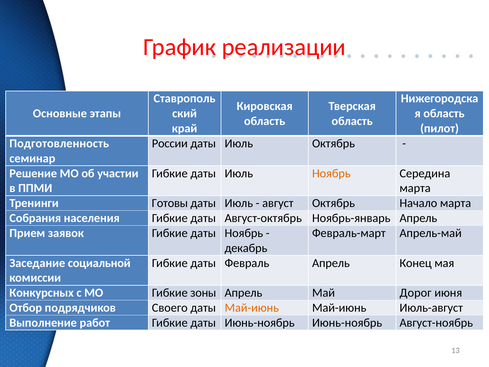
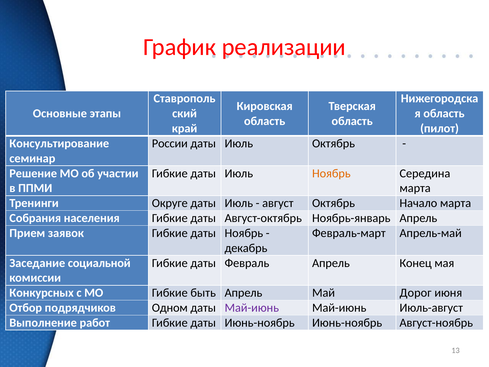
Подготовленность: Подготовленность -> Консультирование (59, 143)
Готовы: Готовы -> Округе (170, 203)
зоны: зоны -> быть (203, 293)
Своего: Своего -> Одном (170, 308)
Май-июнь colour: orange -> purple (252, 308)
